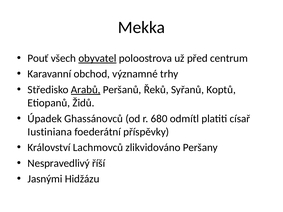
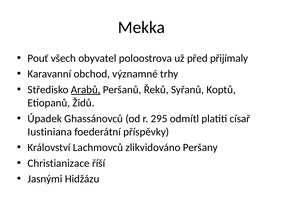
obyvatel underline: present -> none (97, 58)
centrum: centrum -> přijímaly (229, 58)
680: 680 -> 295 (159, 119)
Nespravedlivý: Nespravedlivý -> Christianizace (59, 163)
